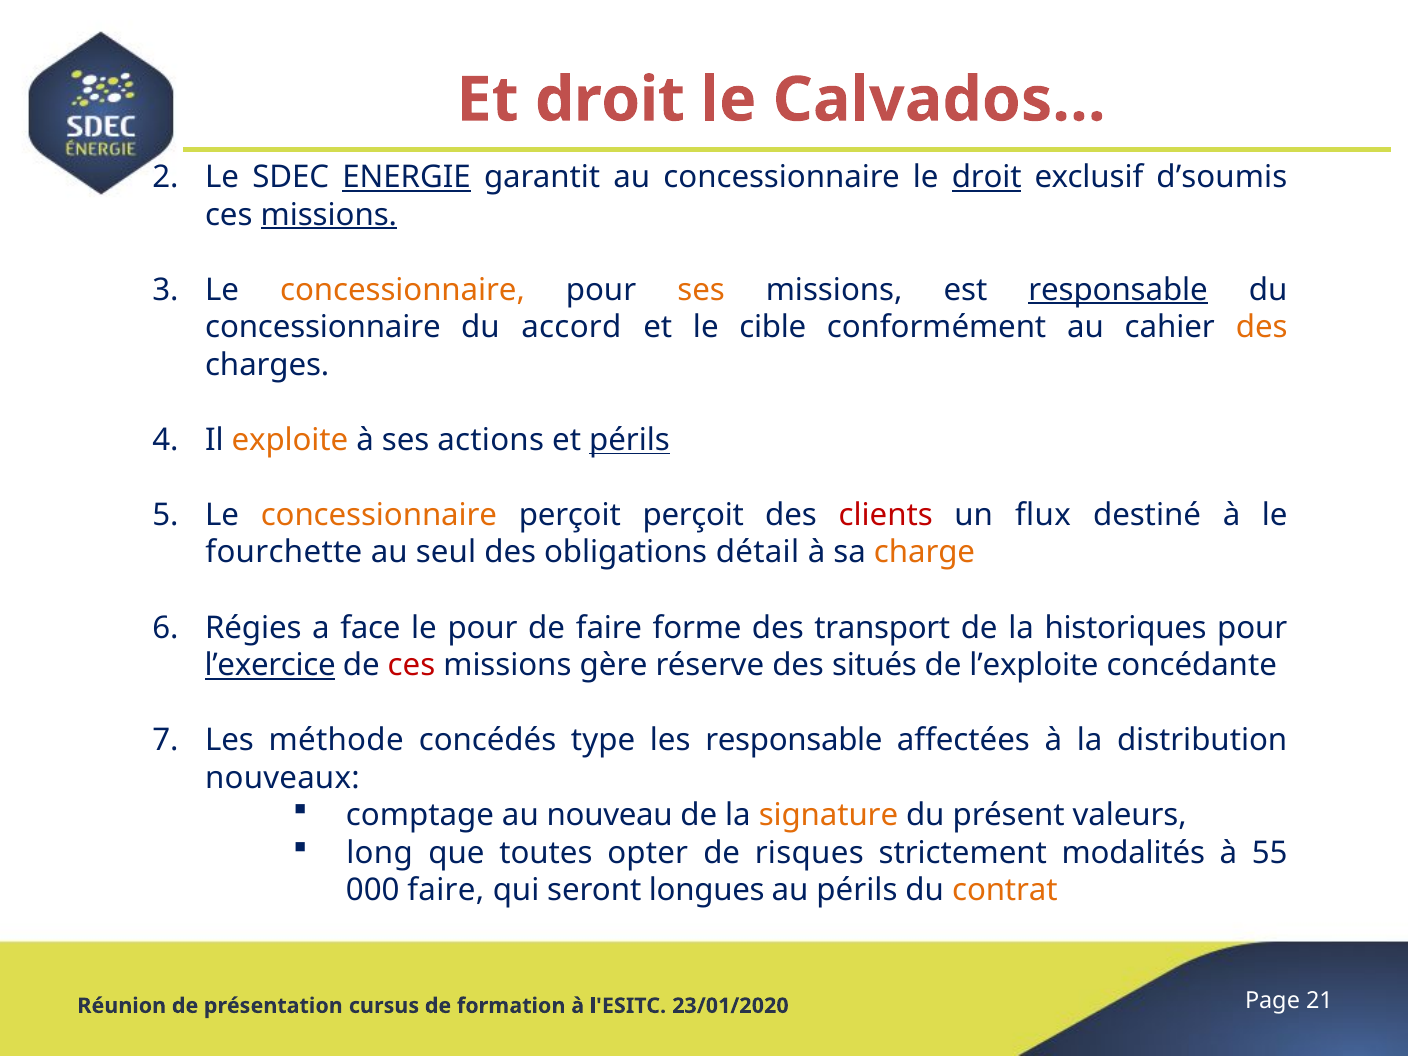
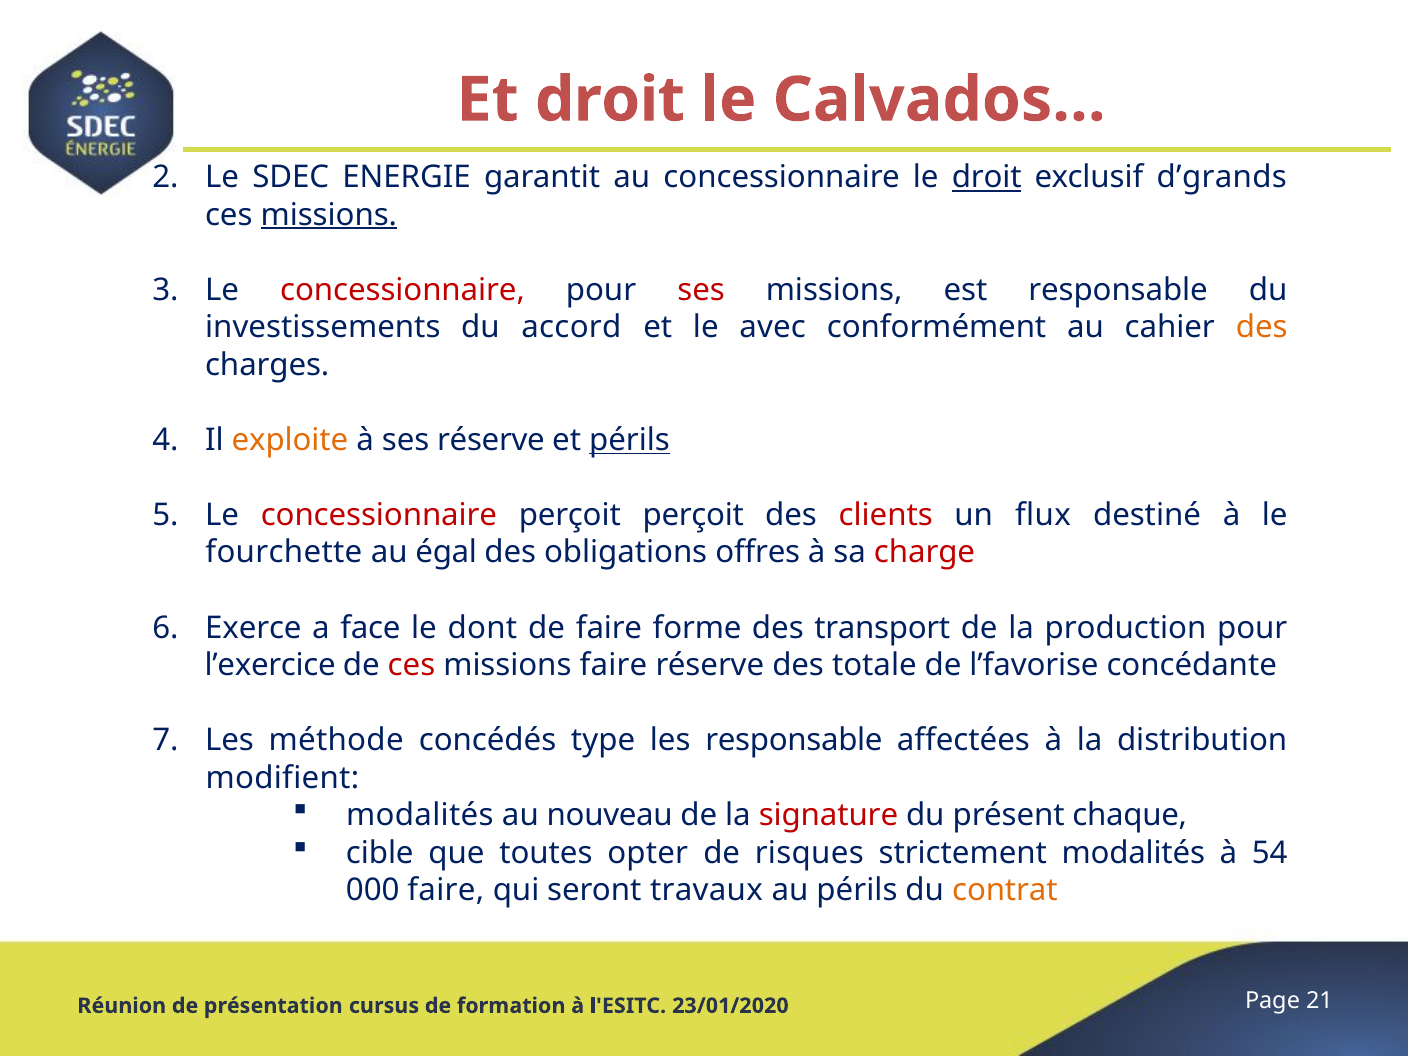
ENERGIE underline: present -> none (407, 177)
d’soumis: d’soumis -> d’grands (1222, 177)
concessionnaire colour: orange -> red (403, 290)
ses colour: orange -> red (701, 290)
responsable underline: present -> none (1118, 290)
concessionnaire: concessionnaire -> investissements (323, 327)
cible: cible -> avec (773, 327)
ses actions: actions -> réserve (491, 440)
concessionnaire colour: orange -> red (379, 515)
seul: seul -> égal (446, 553)
détail: détail -> offres (758, 553)
charge colour: orange -> red (925, 553)
Régies: Régies -> Exerce (253, 628)
le pour: pour -> dont (482, 628)
historiques: historiques -> production (1126, 628)
l’exercice underline: present -> none (270, 665)
missions gère: gère -> faire (613, 665)
situés: situés -> totale (874, 665)
l’exploite: l’exploite -> l’favorise (1034, 665)
nouveaux: nouveaux -> modifient (282, 778)
comptage: comptage -> modalités (420, 815)
signature colour: orange -> red (828, 815)
valeurs: valeurs -> chaque (1130, 815)
long: long -> cible (380, 853)
55: 55 -> 54 (1270, 853)
longues: longues -> travaux (706, 890)
